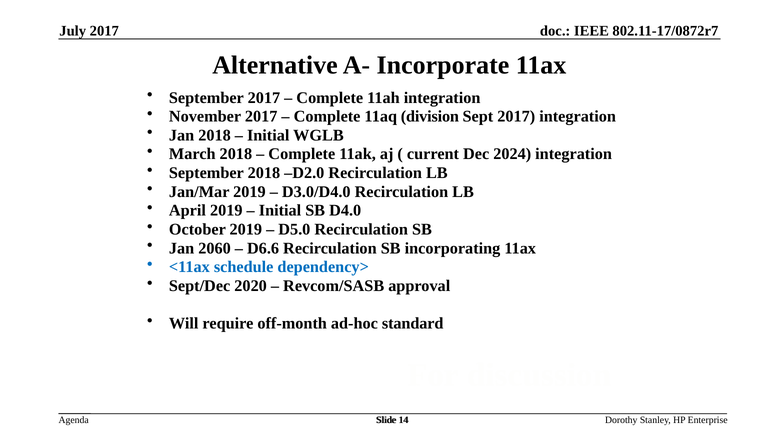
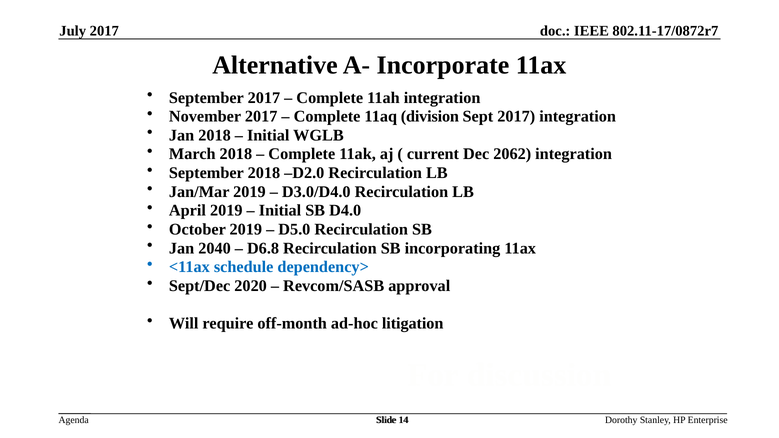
2024: 2024 -> 2062 (512, 154)
2060: 2060 -> 2040 (215, 248)
D6.6: D6.6 -> D6.8 (263, 248)
standard: standard -> litigation (413, 324)
